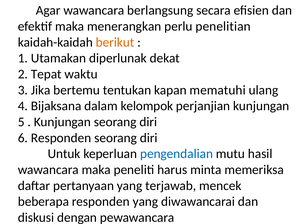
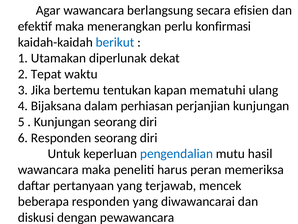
penelitian: penelitian -> konfirmasi (223, 26)
berikut colour: orange -> blue (115, 42)
kelompok: kelompok -> perhiasan (147, 106)
minta: minta -> peran (206, 169)
